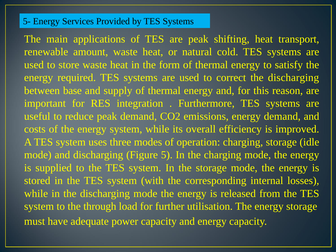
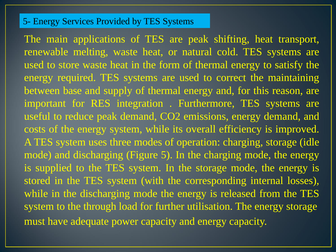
amount: amount -> melting (91, 52)
correct the discharging: discharging -> maintaining (294, 78)
